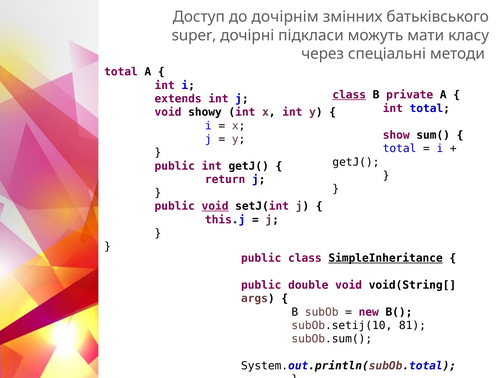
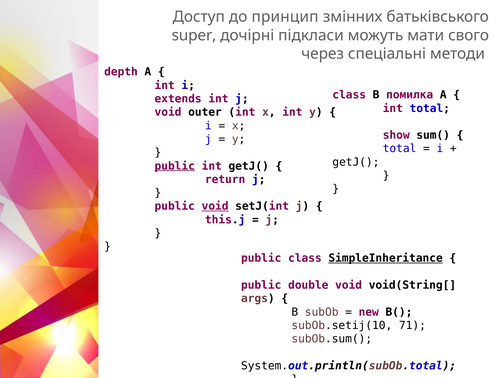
дочірнім: дочірнім -> принцип (285, 17)
класу: класу -> свого (469, 35)
total: total -> depth (121, 72)
class underline: present -> none (349, 95)
private: private -> помилка (410, 95)
showy: showy -> outer (205, 112)
public underline: none -> present (175, 166)
81: 81 -> 71 (412, 325)
